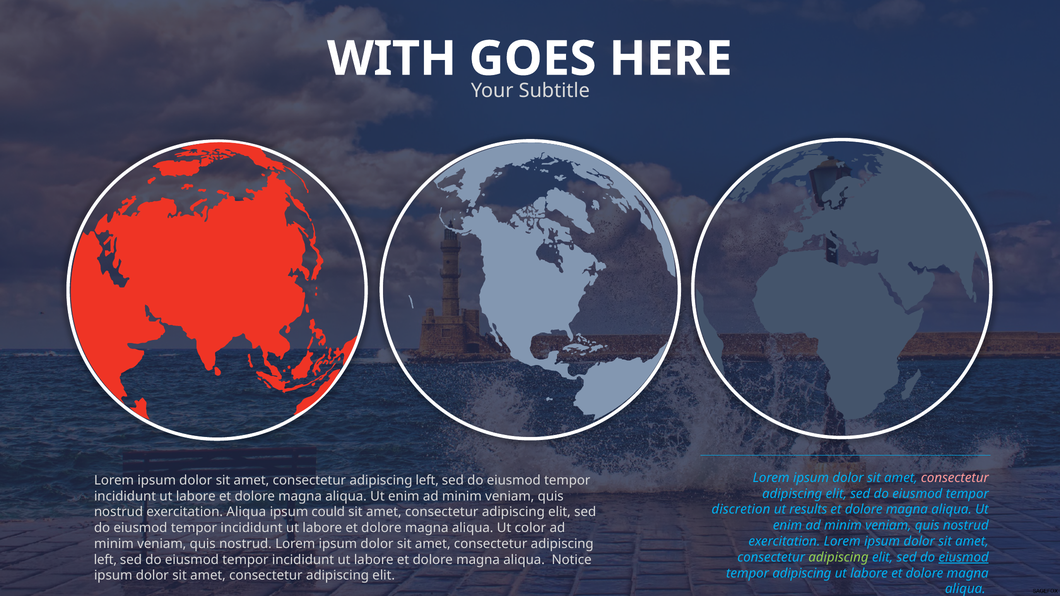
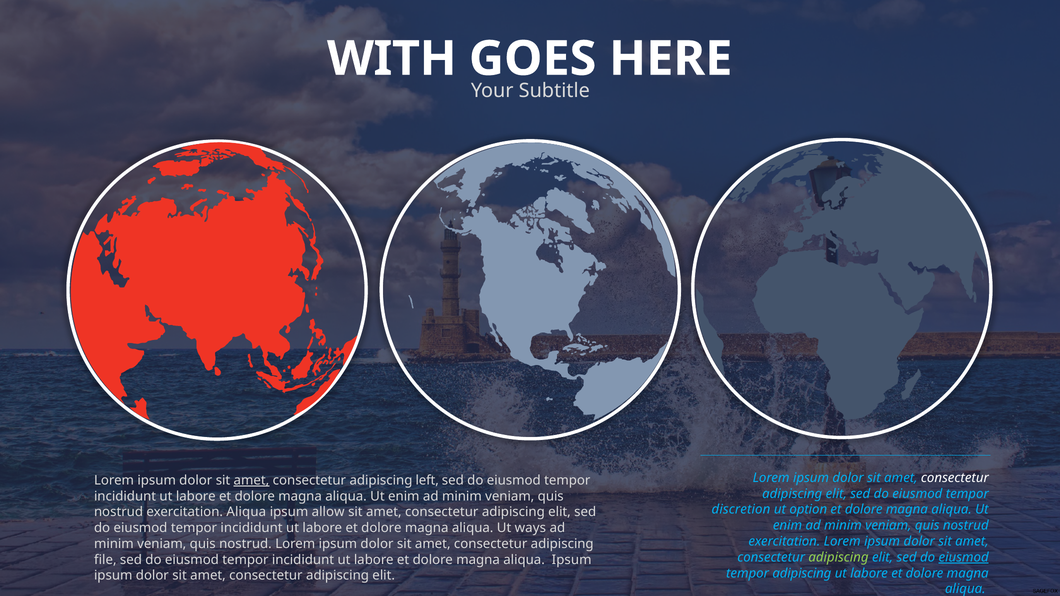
consectetur colour: pink -> white (955, 478)
amet underline: none -> present (251, 480)
results: results -> option (808, 510)
could: could -> allow (328, 512)
color: color -> ways (530, 528)
left: left -> file (105, 560)
magna aliqua Notice: Notice -> Ipsum (572, 560)
